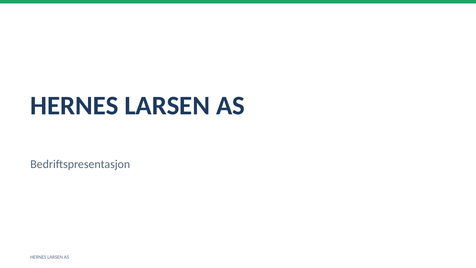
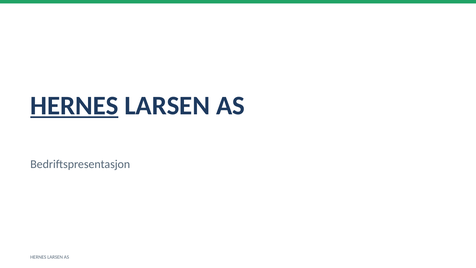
HERNES underline: none -> present (74, 106)
